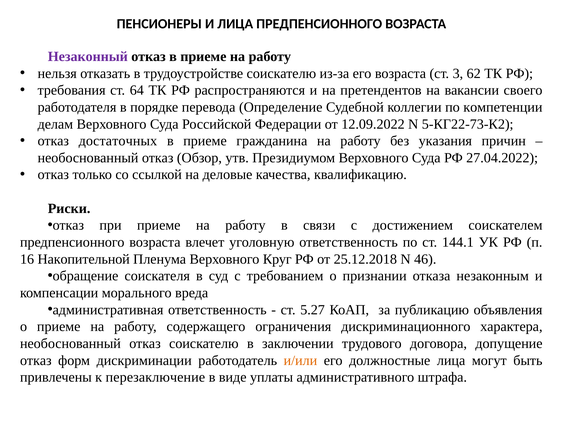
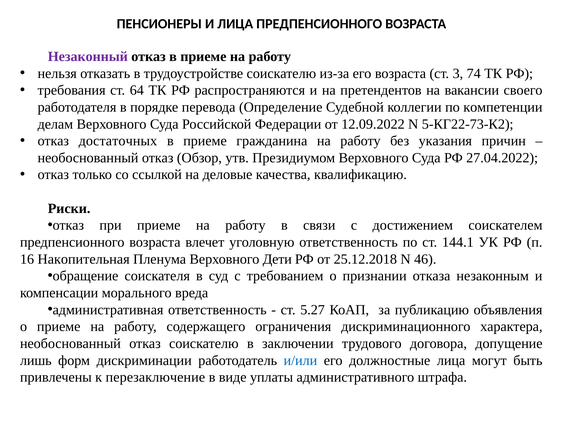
62: 62 -> 74 (474, 73)
Накопительной: Накопительной -> Накопительная (84, 259)
Круг: Круг -> Дети (277, 259)
отказ: отказ -> лишь (36, 361)
и/или colour: orange -> blue (300, 361)
